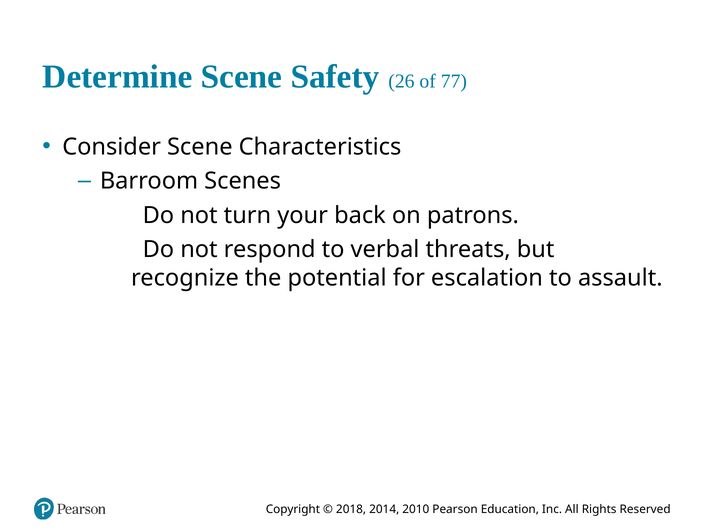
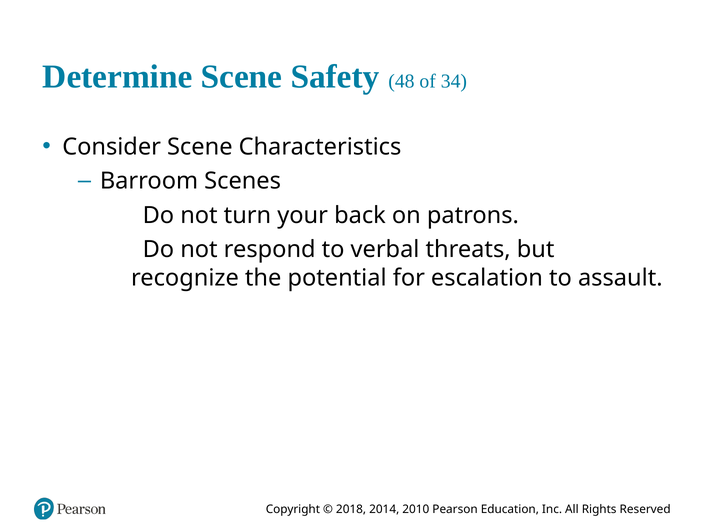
26: 26 -> 48 (401, 81)
77: 77 -> 34 (454, 81)
